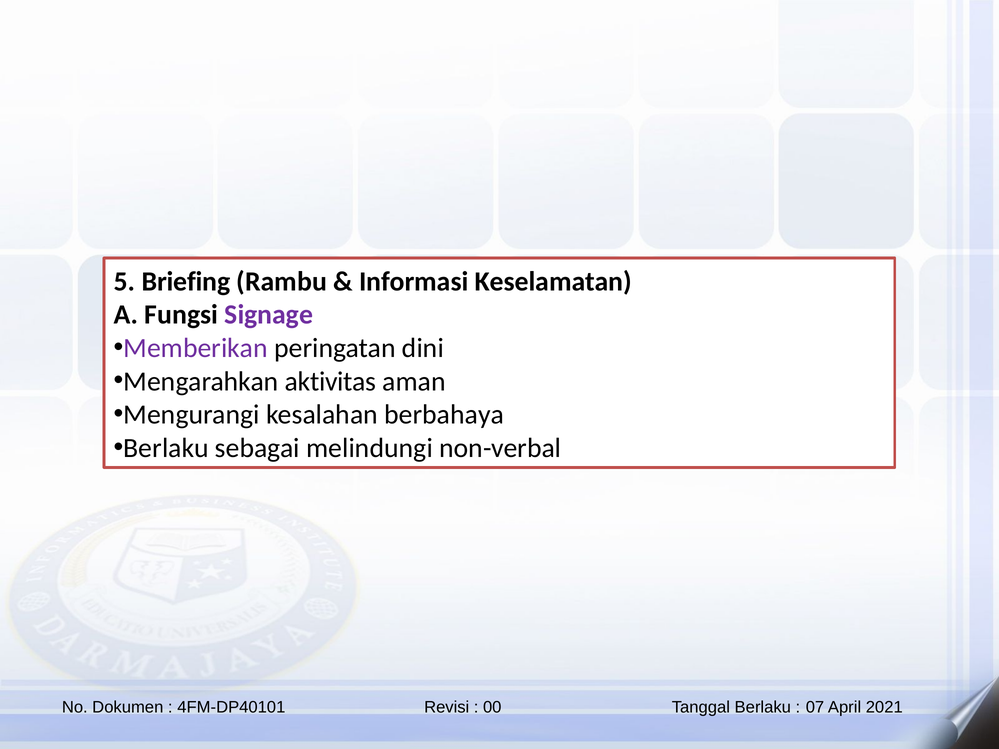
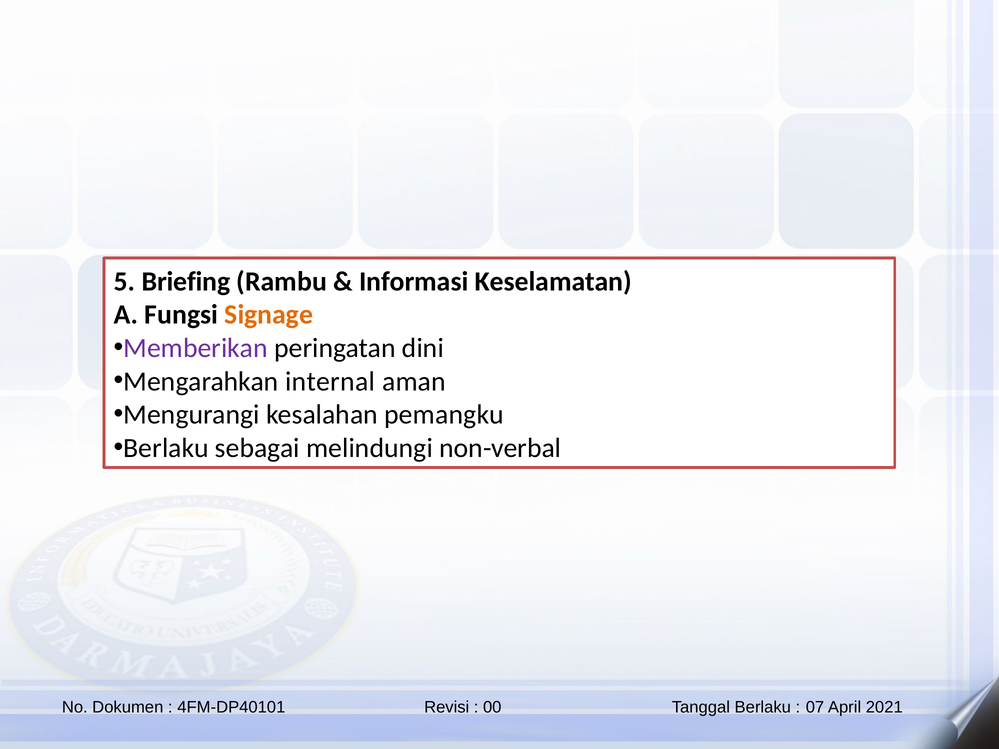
Signage colour: purple -> orange (269, 315)
aktivitas: aktivitas -> internal (330, 382)
berbahaya: berbahaya -> pemangku (444, 415)
